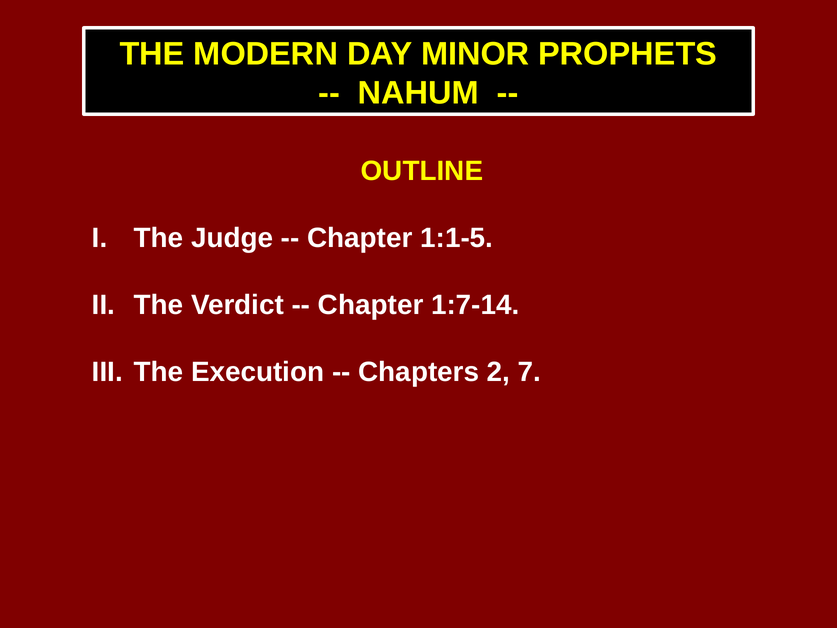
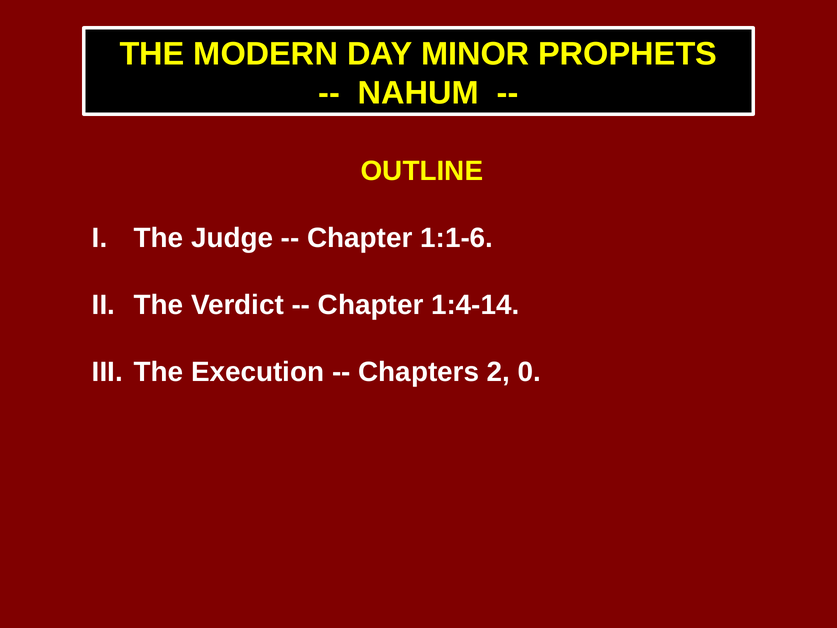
1:1-5: 1:1-5 -> 1:1-6 (457, 238)
1:7-14: 1:7-14 -> 1:4-14 (475, 305)
7: 7 -> 0 (530, 372)
